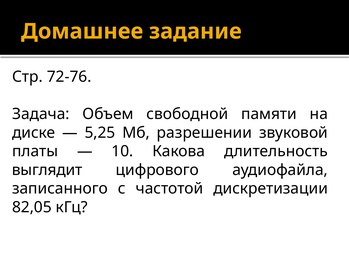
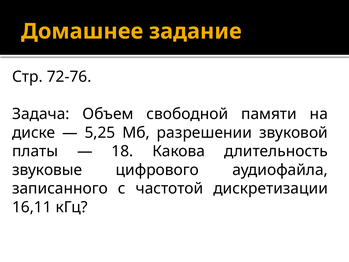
10: 10 -> 18 (122, 151)
выглядит: выглядит -> звуковые (47, 170)
82,05: 82,05 -> 16,11 (32, 207)
